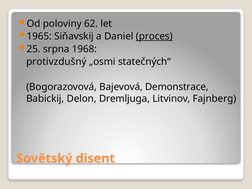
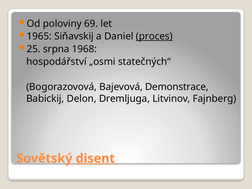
62: 62 -> 69 (91, 24)
protivzdušný: protivzdušný -> hospodářství (56, 62)
disent underline: none -> present (95, 158)
